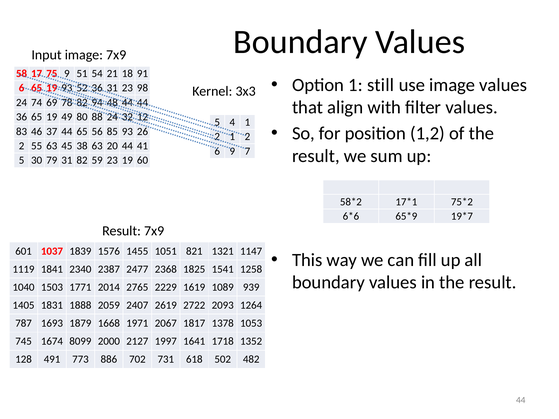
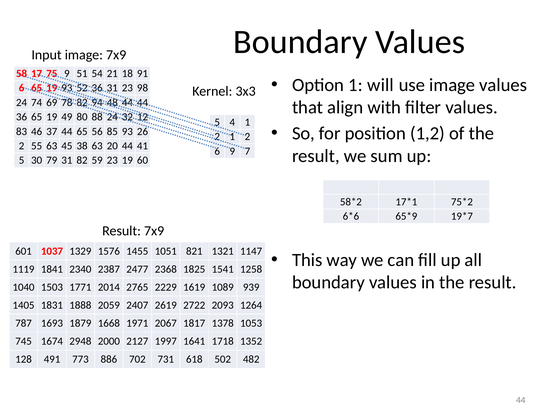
still: still -> will (381, 85)
1839: 1839 -> 1329 (80, 251)
8099: 8099 -> 2948 (80, 342)
